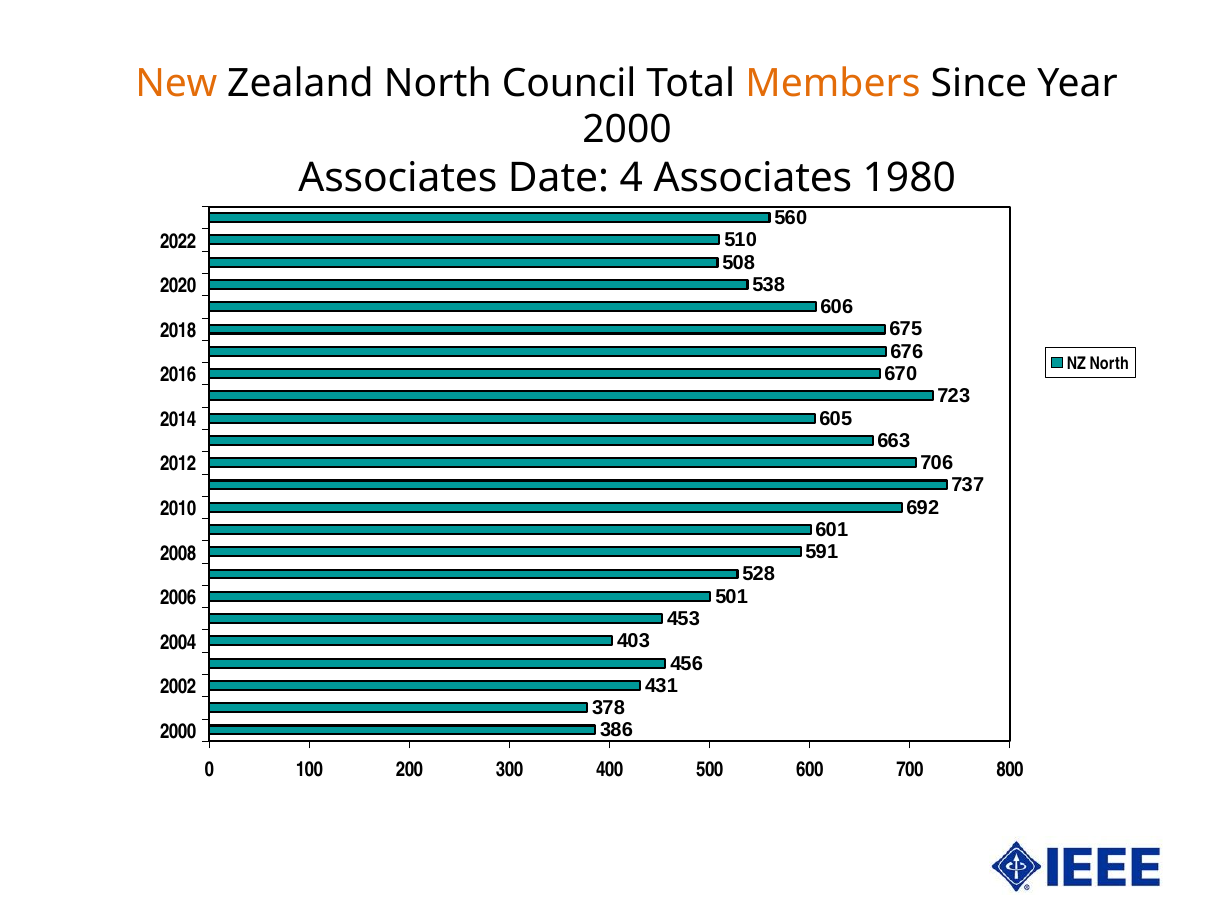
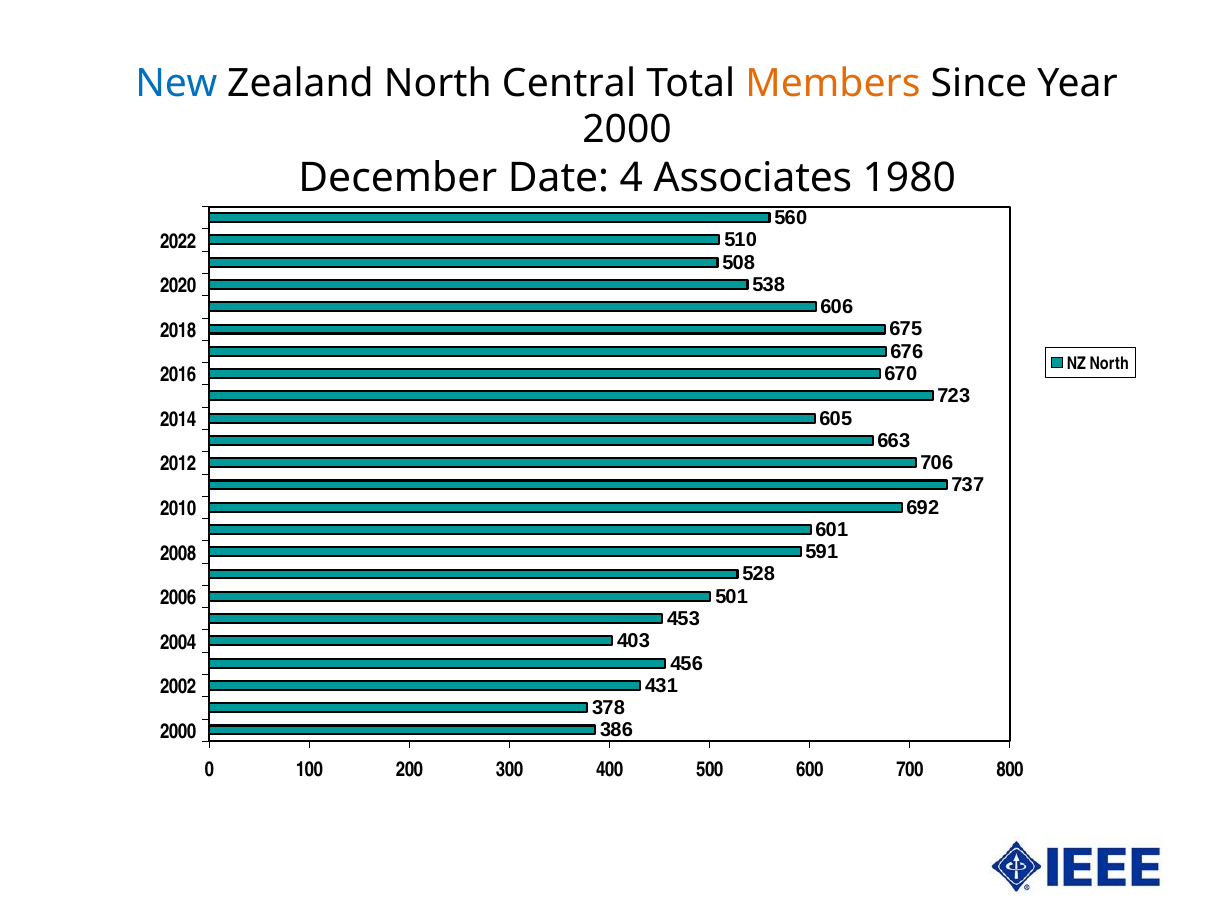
New colour: orange -> blue (176, 83)
Council: Council -> Central (569, 83)
Associates: Associates -> December (398, 178)
